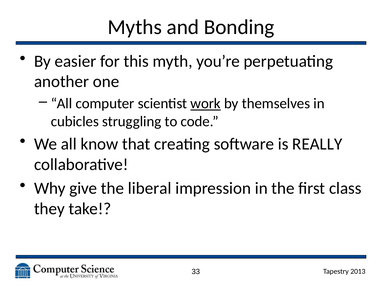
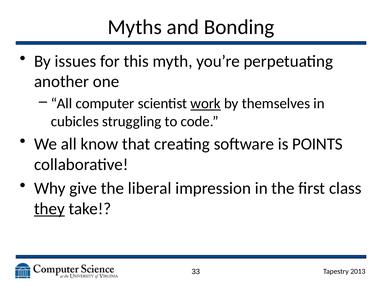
easier: easier -> issues (75, 61)
REALLY: REALLY -> POINTS (317, 144)
they underline: none -> present (49, 208)
